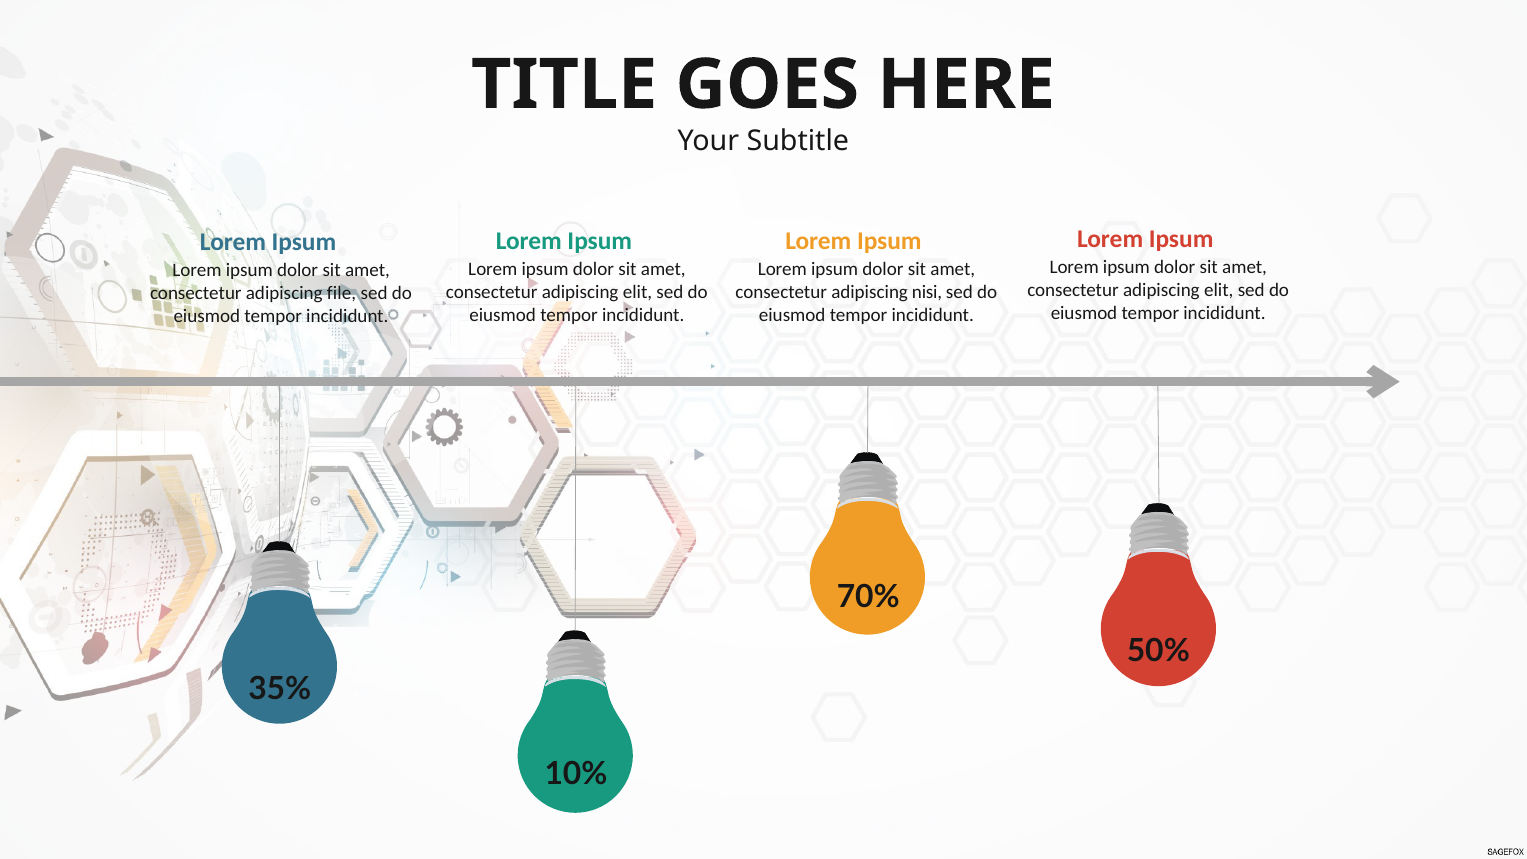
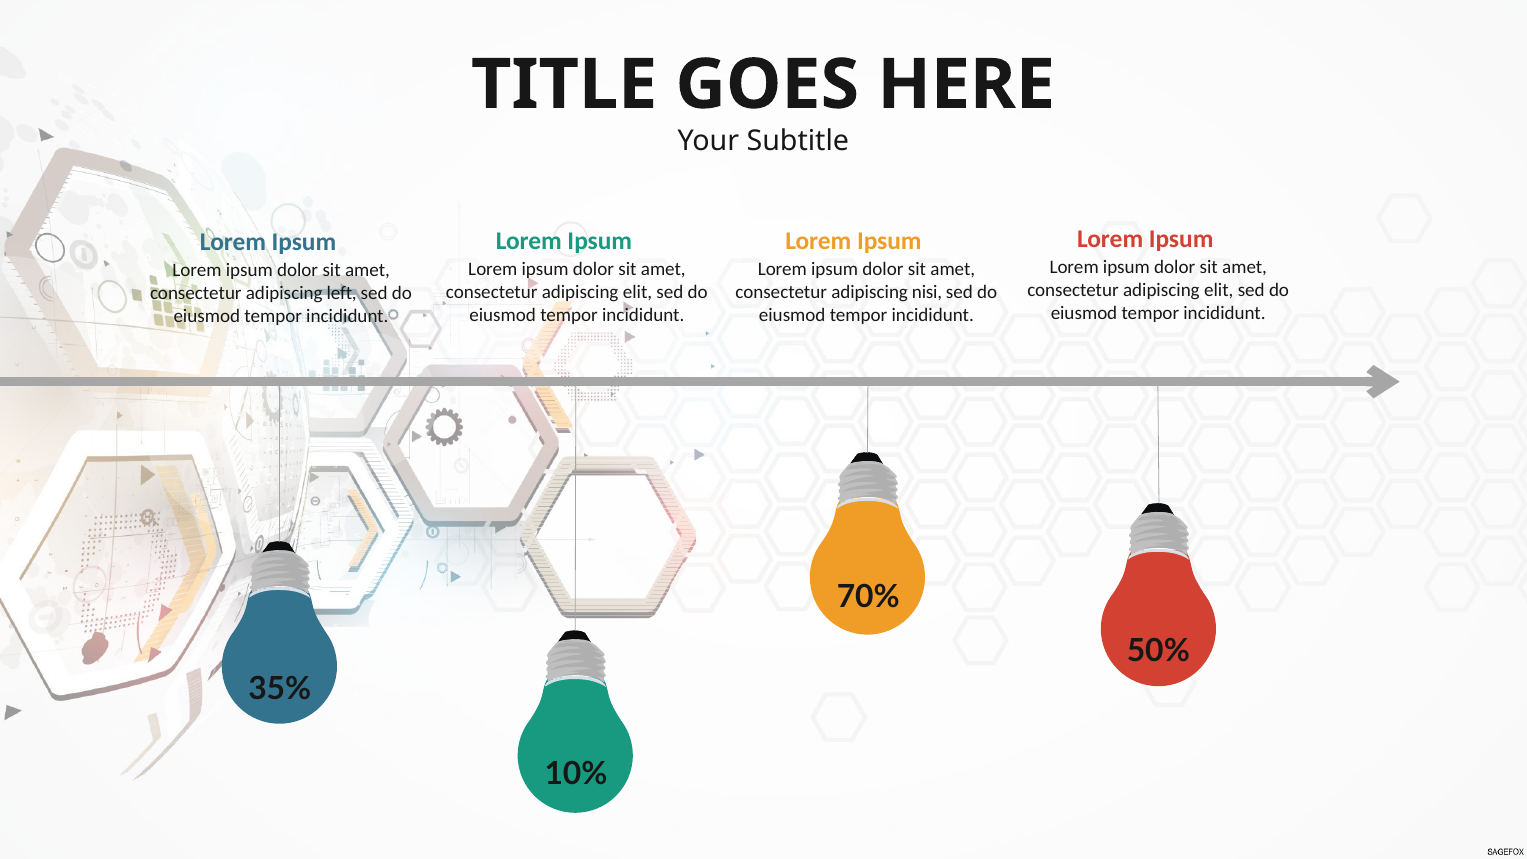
file: file -> left (342, 293)
